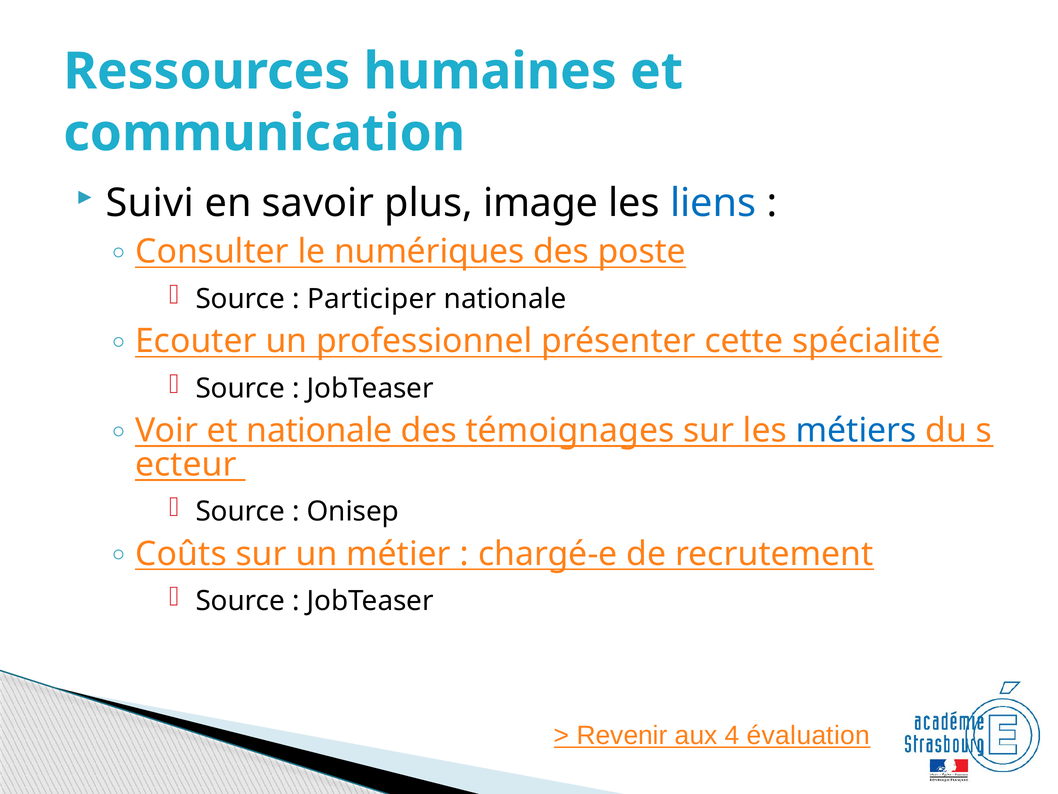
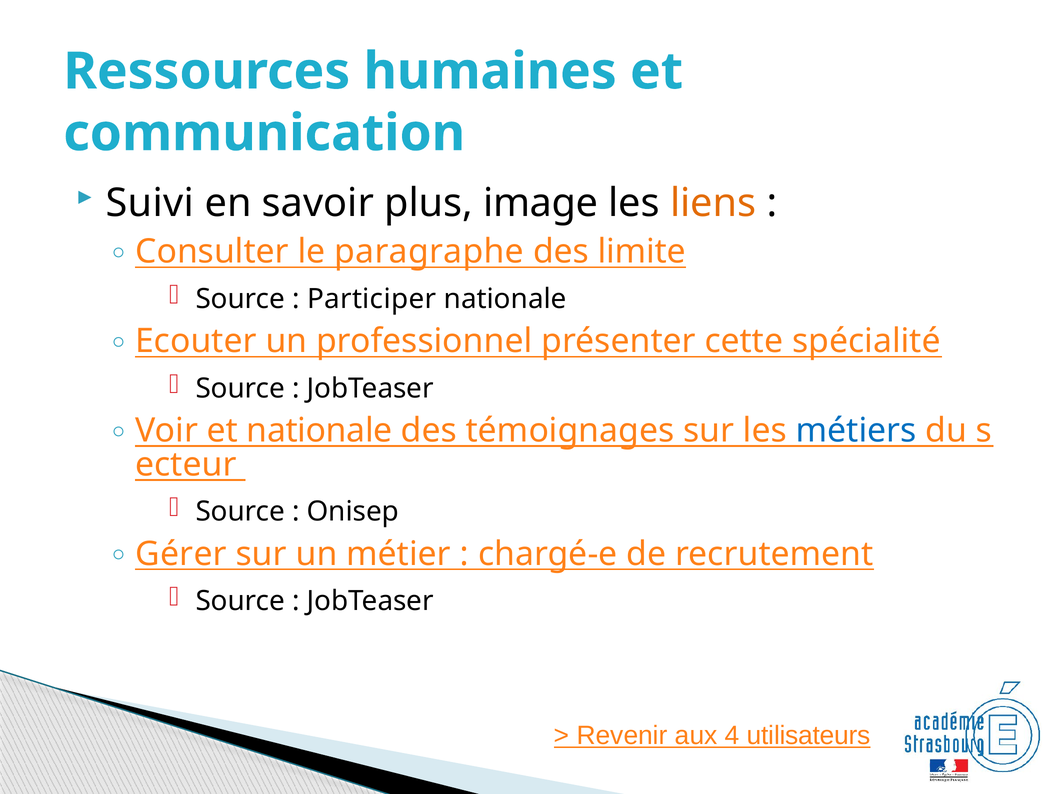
liens colour: blue -> orange (713, 203)
numériques: numériques -> paragraphe (429, 252)
poste: poste -> limite (642, 252)
Coûts: Coûts -> Gérer (181, 554)
évaluation: évaluation -> utilisateurs (809, 735)
